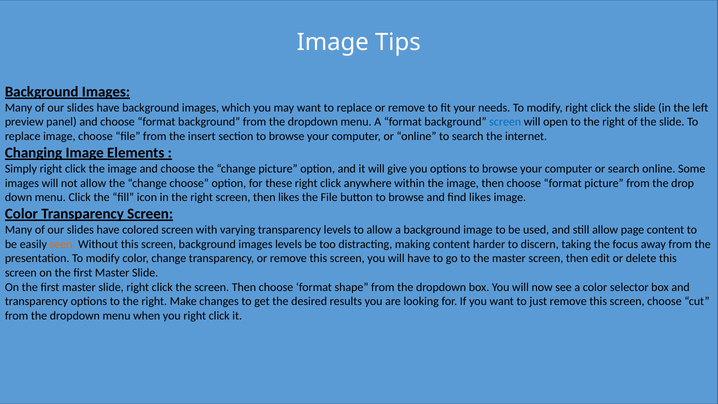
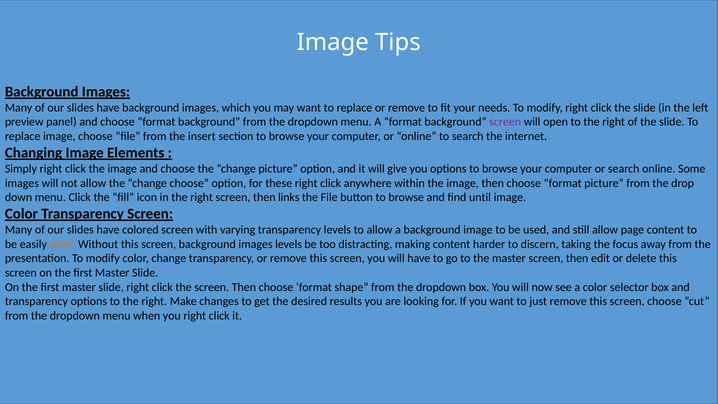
screen colour: blue -> purple (505, 122)
then likes: likes -> links (289, 197)
find likes: likes -> until (480, 197)
